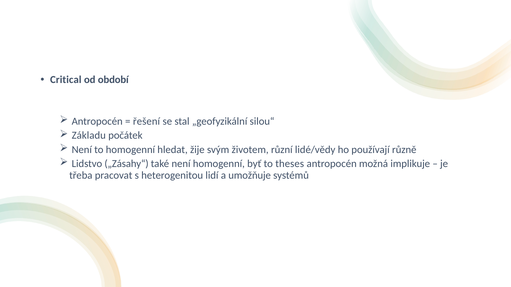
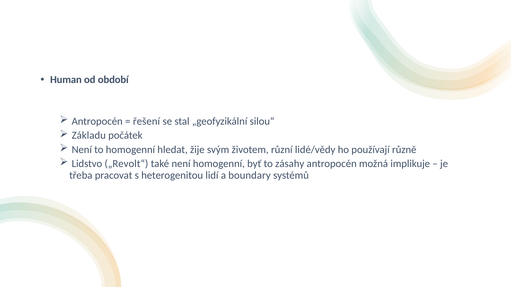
Critical: Critical -> Human (66, 80)
„Zásahy“: „Zásahy“ -> „Revolt“ (126, 164)
theses: theses -> zásahy (290, 164)
umožňuje: umožňuje -> boundary (250, 175)
